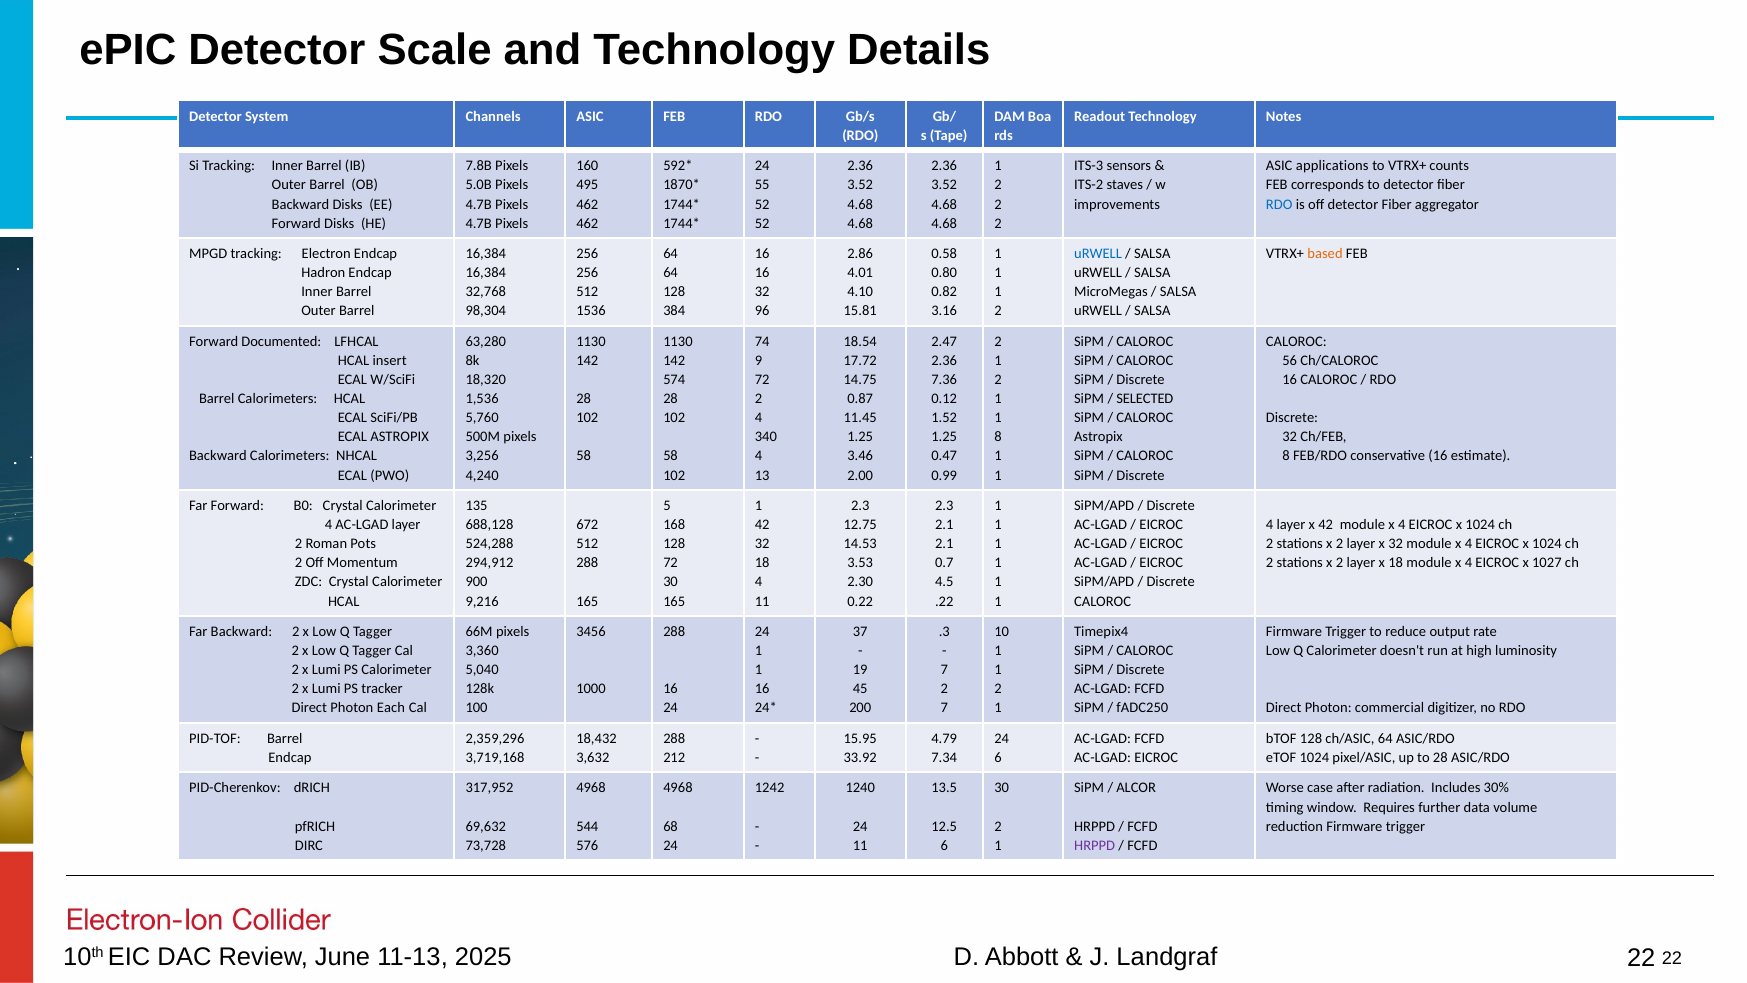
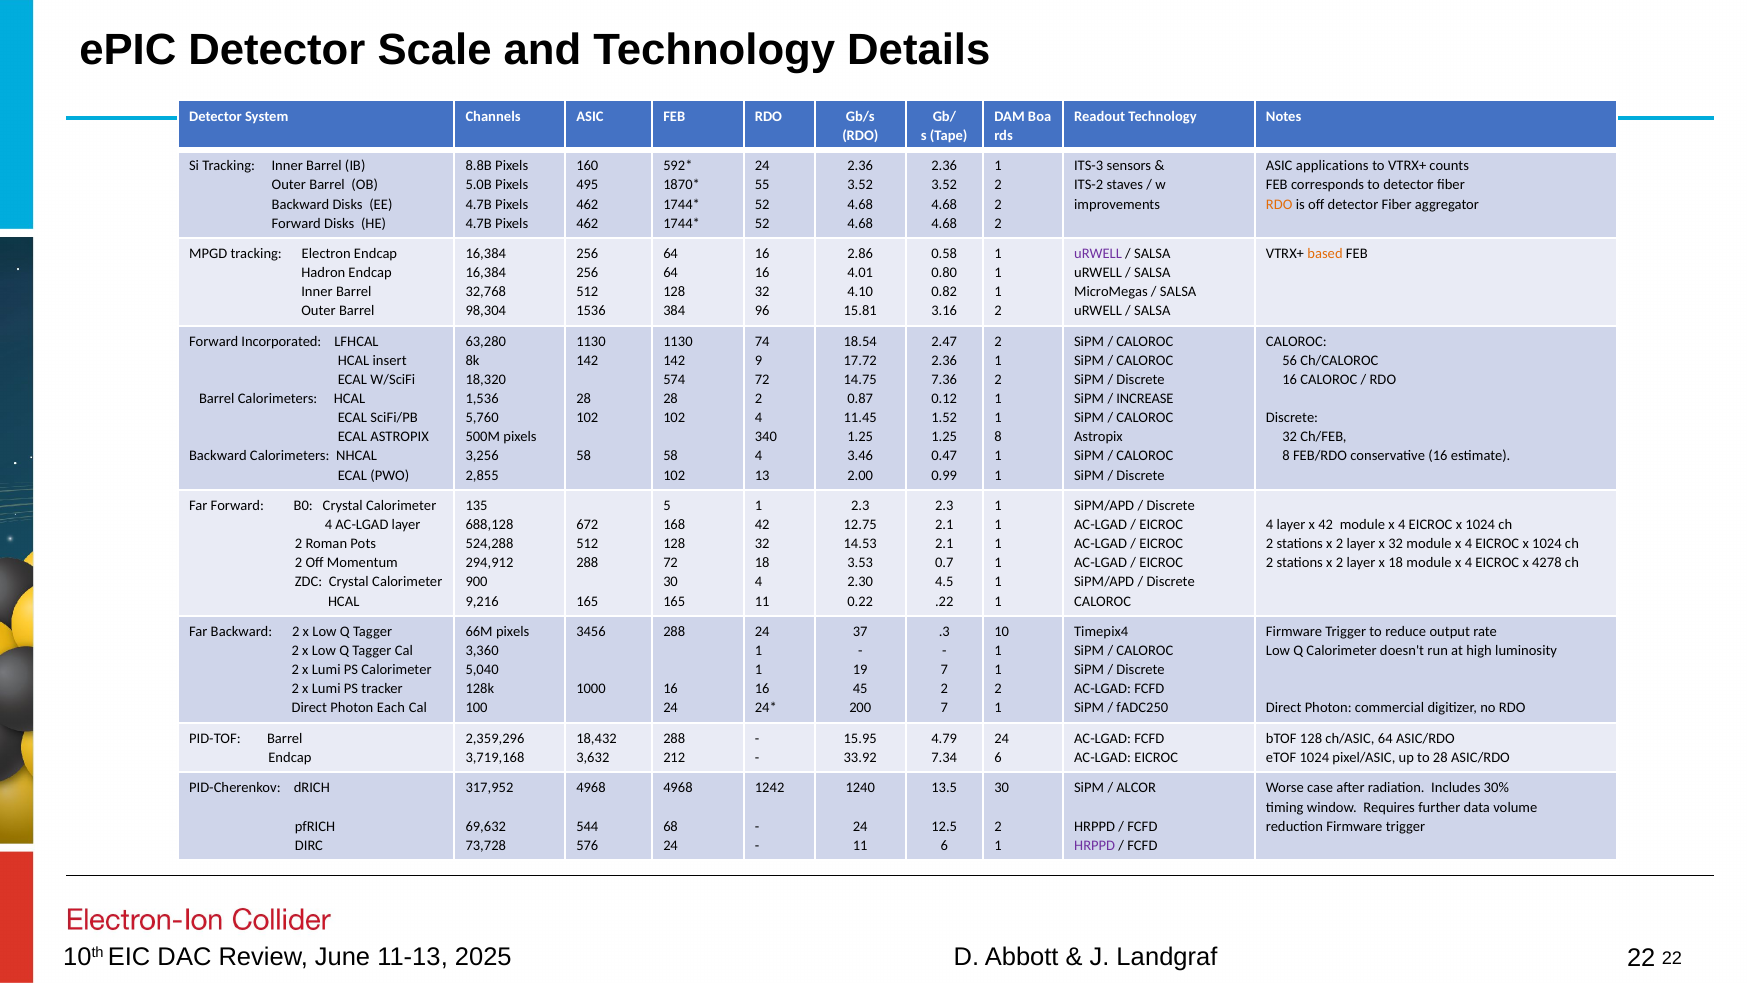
7.8B: 7.8B -> 8.8B (479, 166)
RDO colour: blue -> orange (1279, 204)
uRWELL colour: blue -> purple (1098, 254)
Documented: Documented -> Incorporated (281, 341)
SELECTED: SELECTED -> INCREASE (1145, 399)
4,240: 4,240 -> 2,855 (482, 475)
1027: 1027 -> 4278 (1547, 563)
